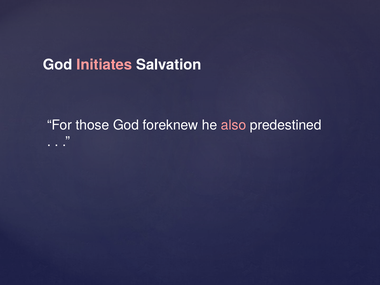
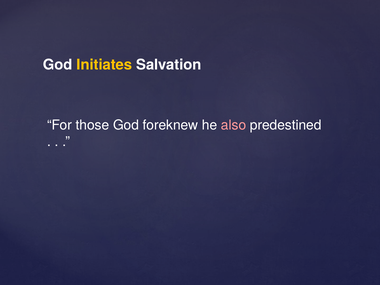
Initiates colour: pink -> yellow (104, 65)
